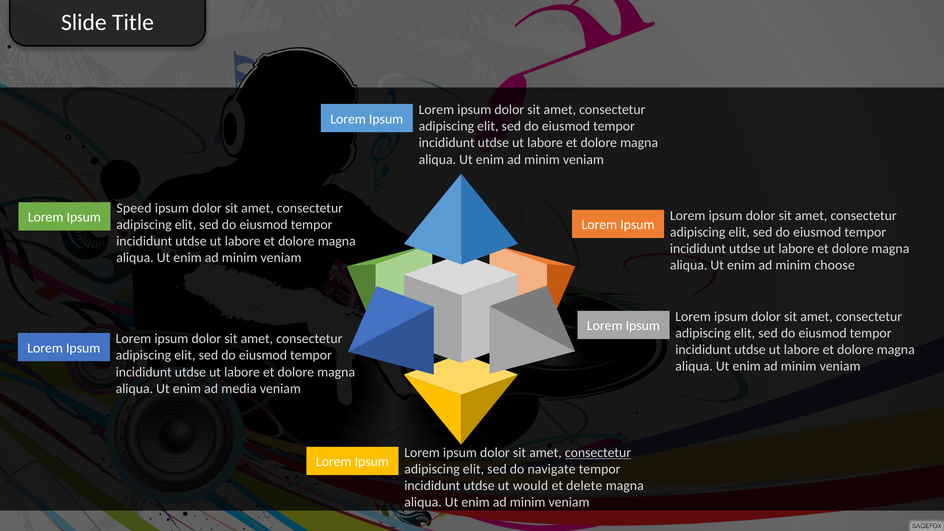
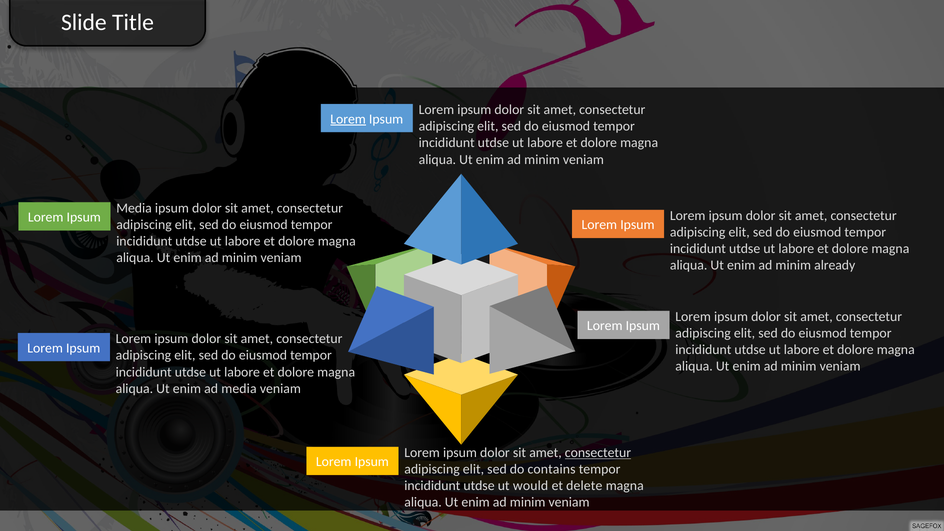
Lorem underline: none -> present (348, 119)
Speed: Speed -> Media (134, 208)
choose: choose -> already (835, 265)
navigate: navigate -> contains (552, 469)
